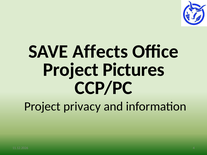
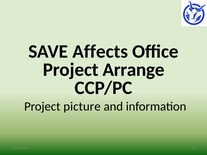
Pictures: Pictures -> Arrange (133, 70)
privacy: privacy -> picture (82, 107)
